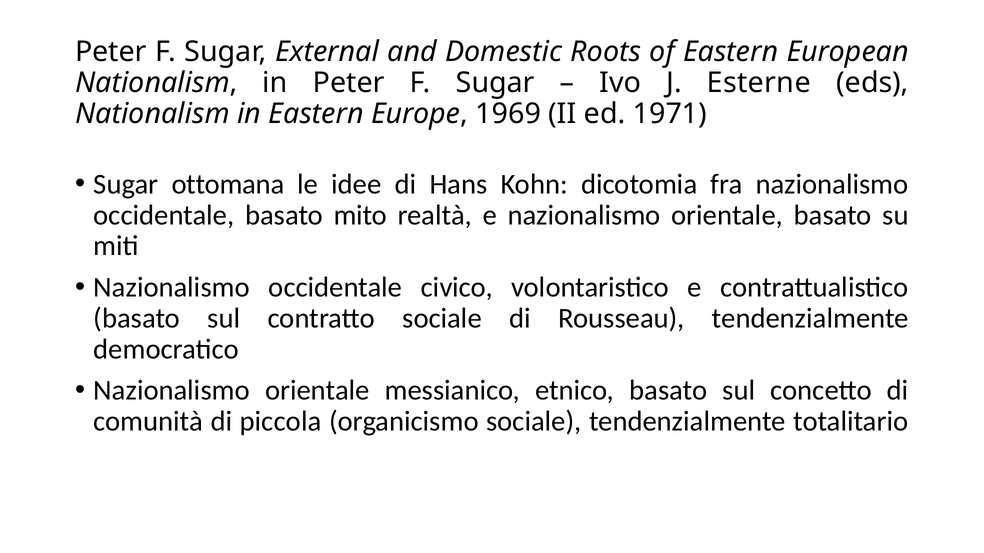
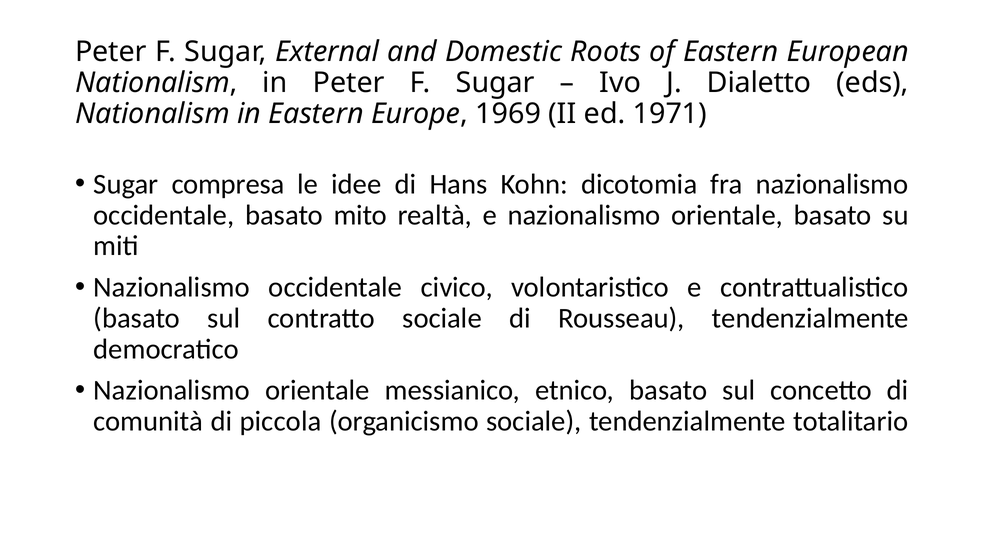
Esterne: Esterne -> Dialetto (759, 83)
ottomana: ottomana -> compresa (228, 184)
